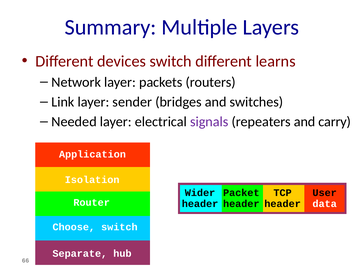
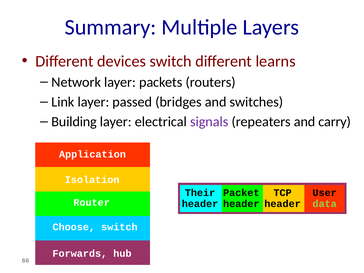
sender: sender -> passed (132, 102)
Needed: Needed -> Building (74, 122)
Wider: Wider -> Their (200, 193)
data colour: white -> light green (325, 204)
Separate: Separate -> Forwards (80, 254)
